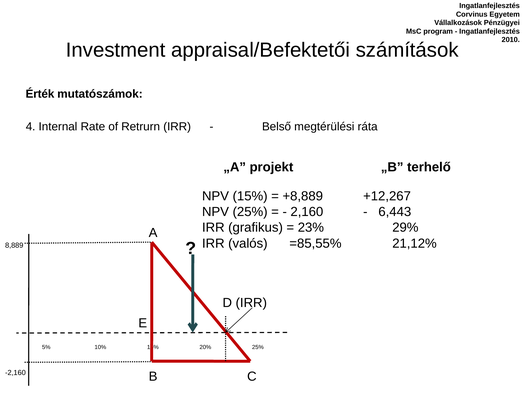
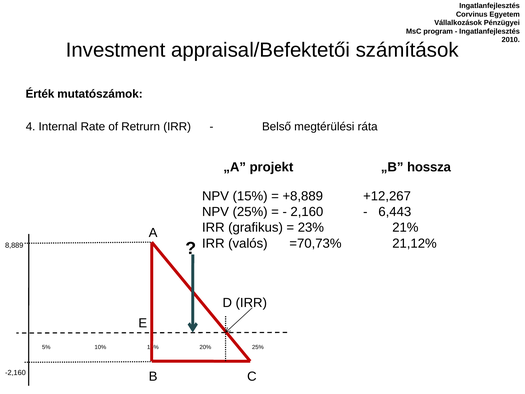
terhelő: terhelő -> hossza (429, 167)
29%: 29% -> 21% (405, 227)
=85,55%: =85,55% -> =70,73% (315, 243)
